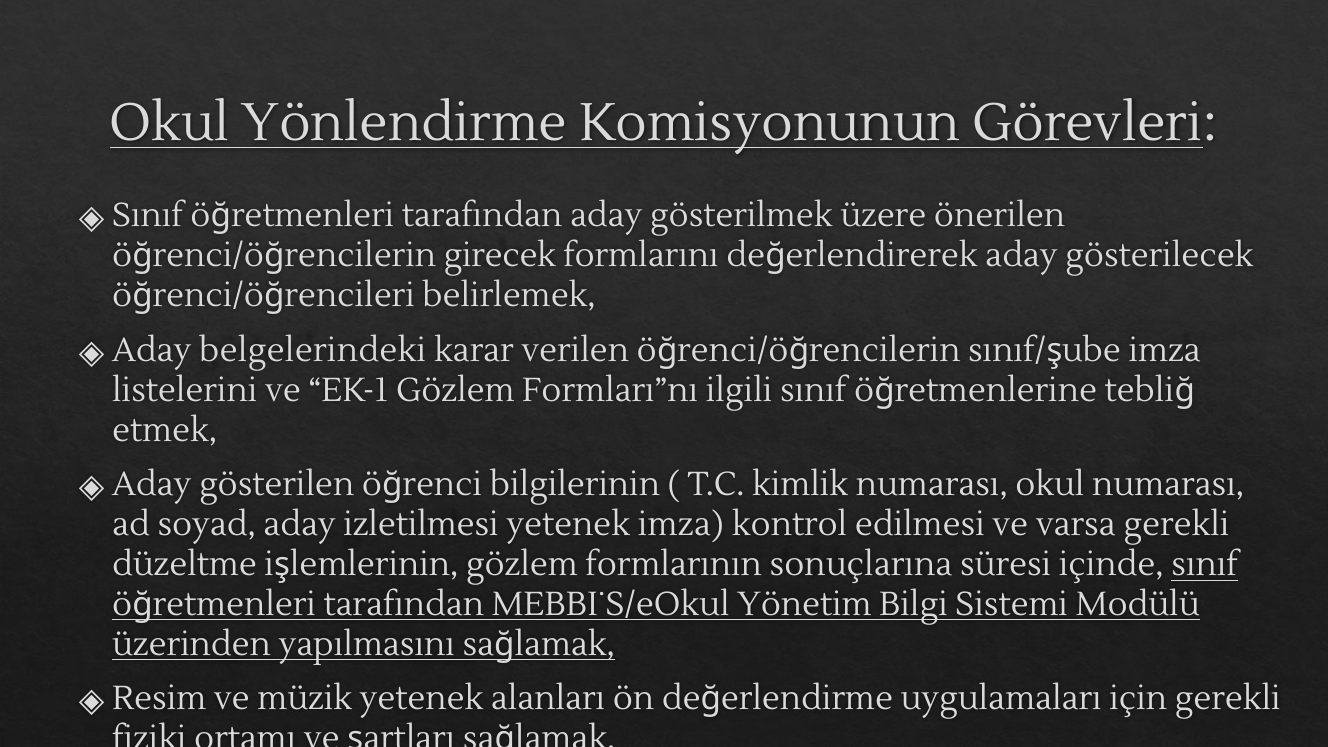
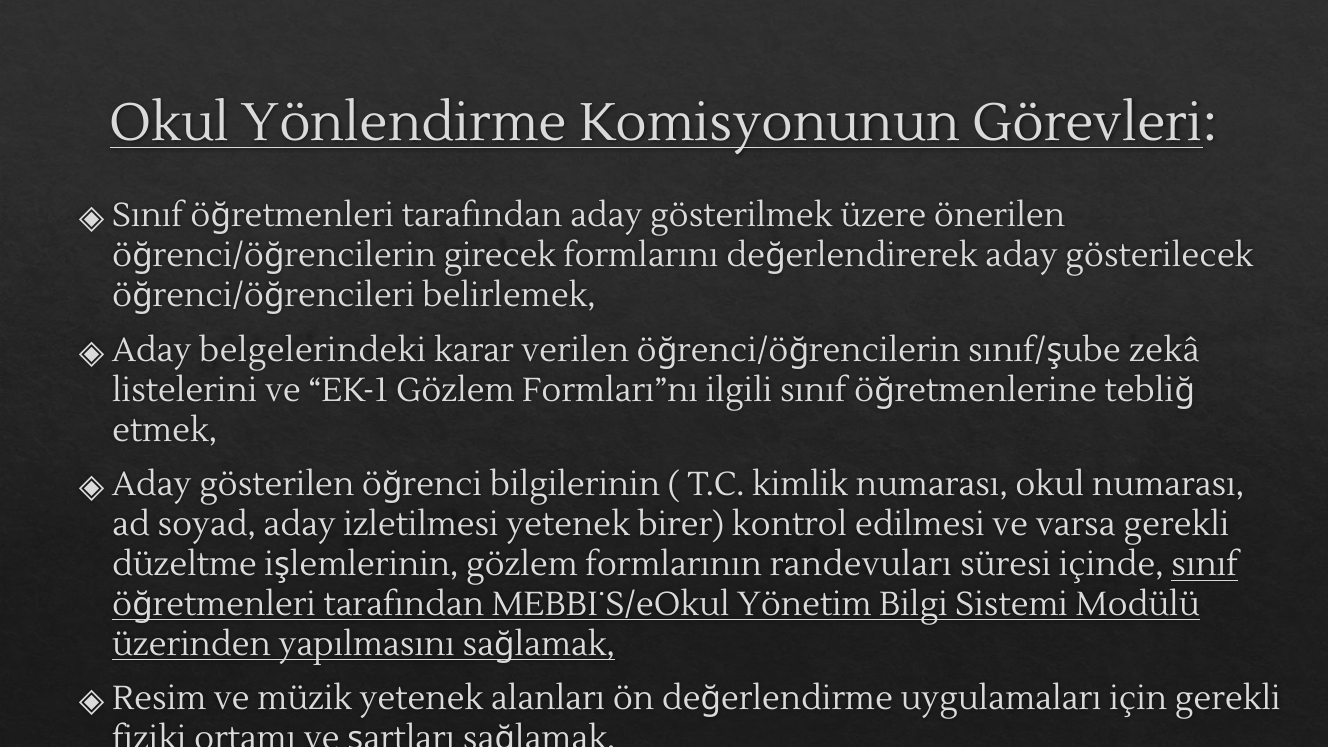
imza: imza -> zekâ (1164, 350)
yetenek imza: imza -> birer (681, 525)
sonuçlarına: sonuçlarına -> randevuları (861, 565)
